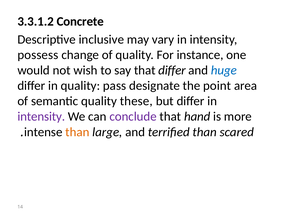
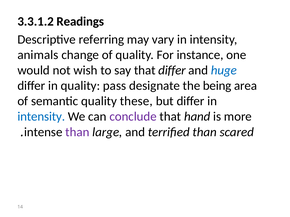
Concrete: Concrete -> Readings (80, 21)
inclusive: inclusive -> referring (101, 39)
possess: possess -> animals (38, 55)
point: point -> being (217, 86)
intensity colour: purple -> blue (41, 117)
than colour: orange -> purple (77, 132)
